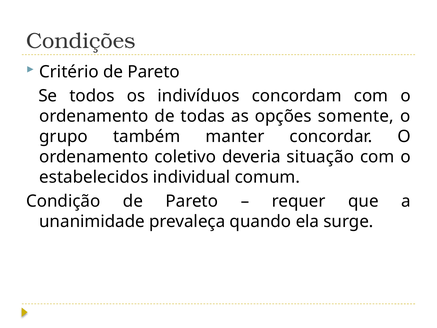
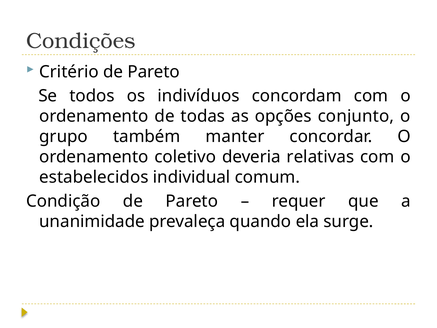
somente: somente -> conjunto (356, 116)
situação: situação -> relativas (320, 157)
